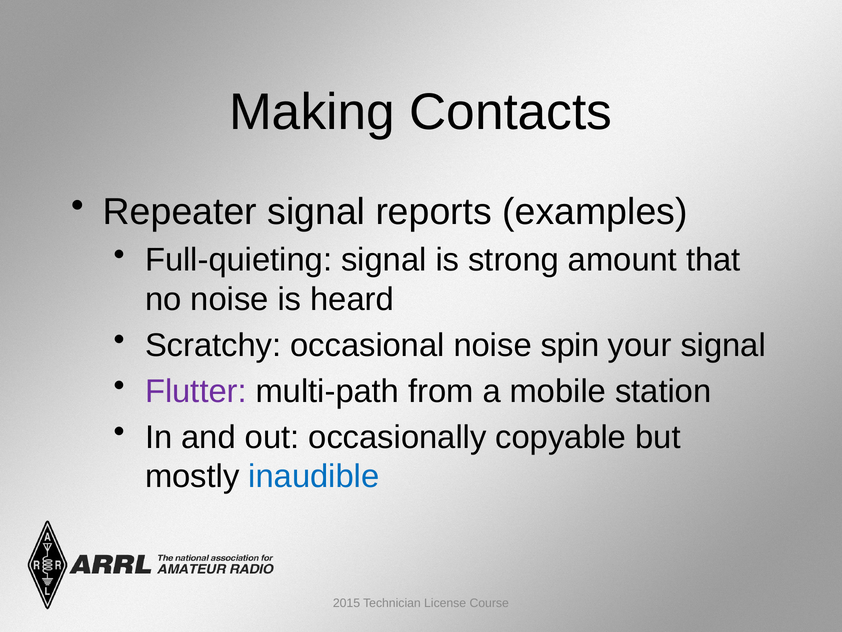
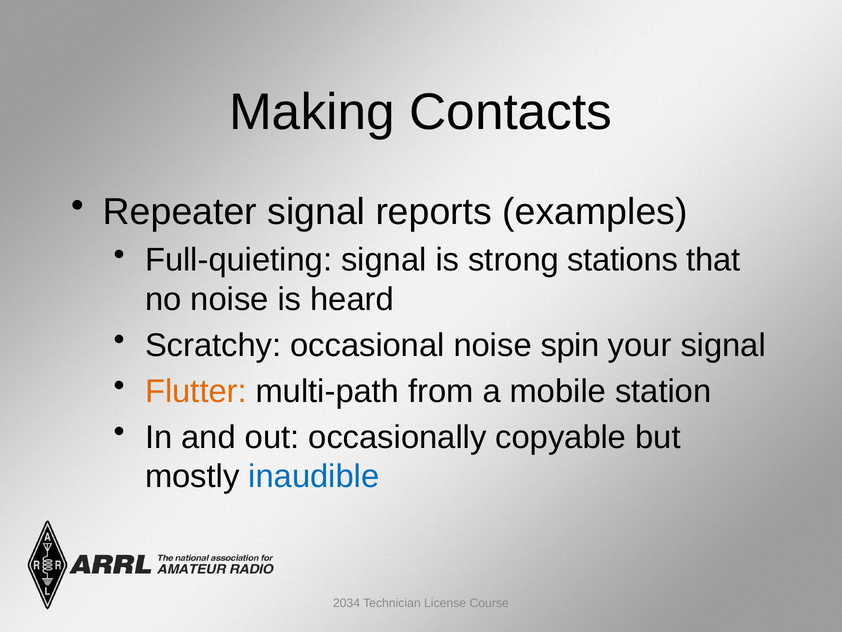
amount: amount -> stations (623, 260)
Flutter colour: purple -> orange (196, 391)
2015: 2015 -> 2034 (347, 603)
